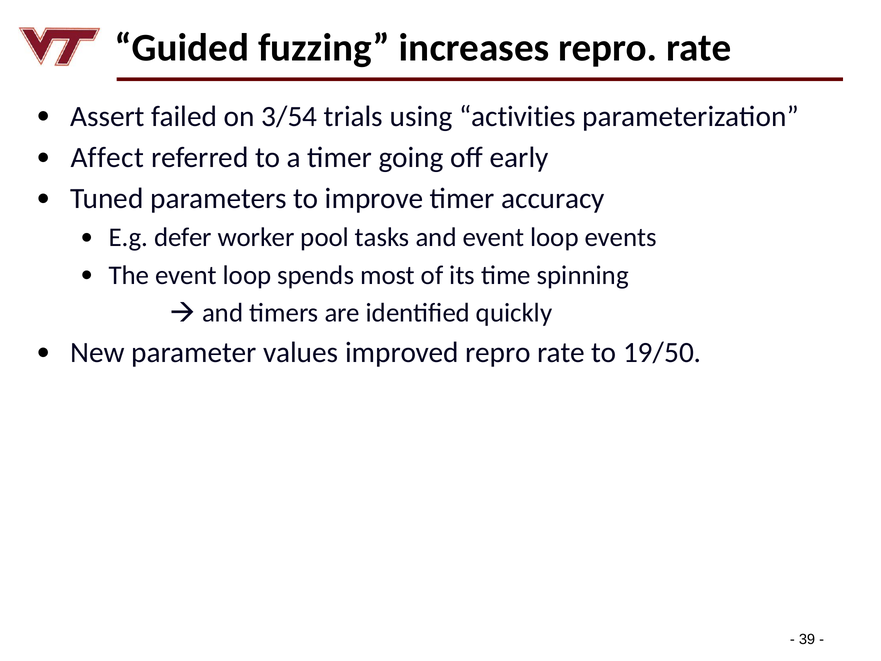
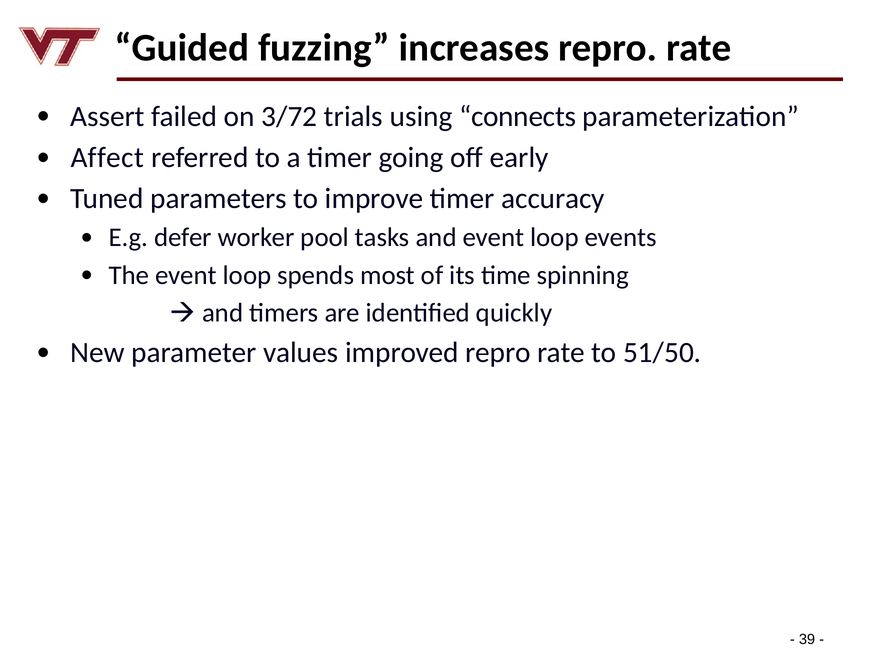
3/54: 3/54 -> 3/72 (289, 116)
activities: activities -> connects (518, 116)
19/50: 19/50 -> 51/50 (662, 353)
